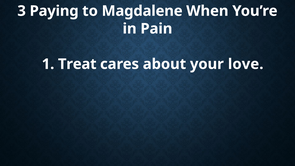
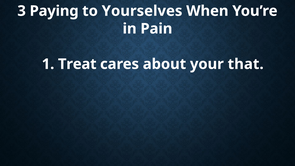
Magdalene: Magdalene -> Yourselves (142, 11)
love: love -> that (246, 64)
